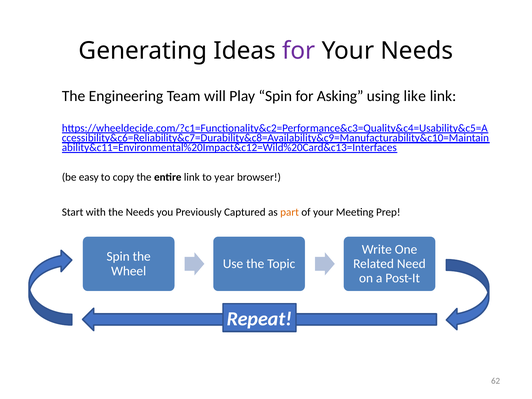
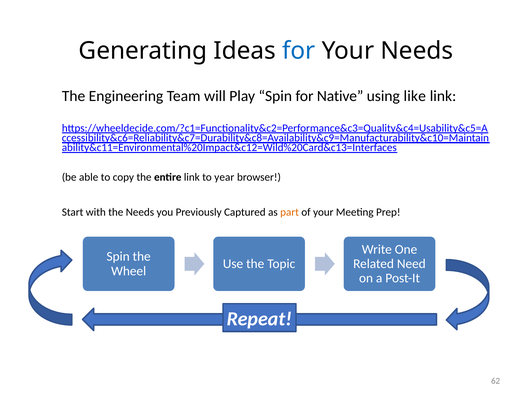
for colour: purple -> blue (299, 51)
Asking: Asking -> Native (340, 96)
easy: easy -> able (89, 177)
